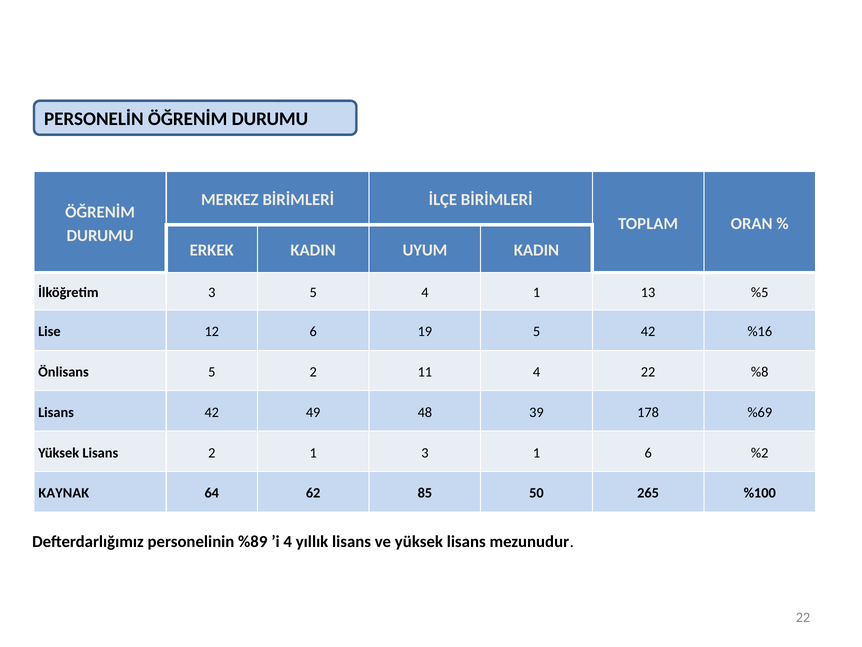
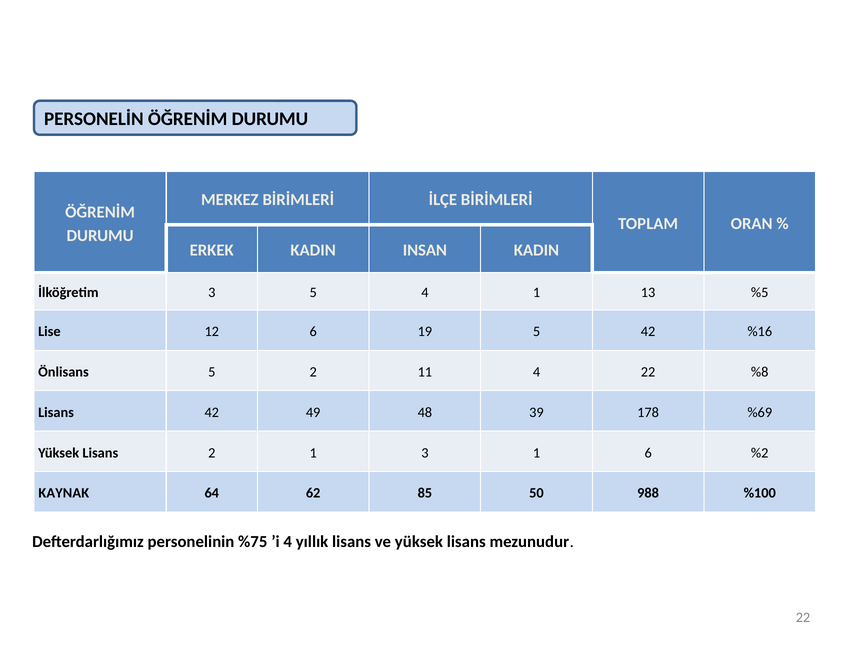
UYUM: UYUM -> INSAN (425, 250)
265: 265 -> 988 (648, 493)
%89: %89 -> %75 (253, 541)
